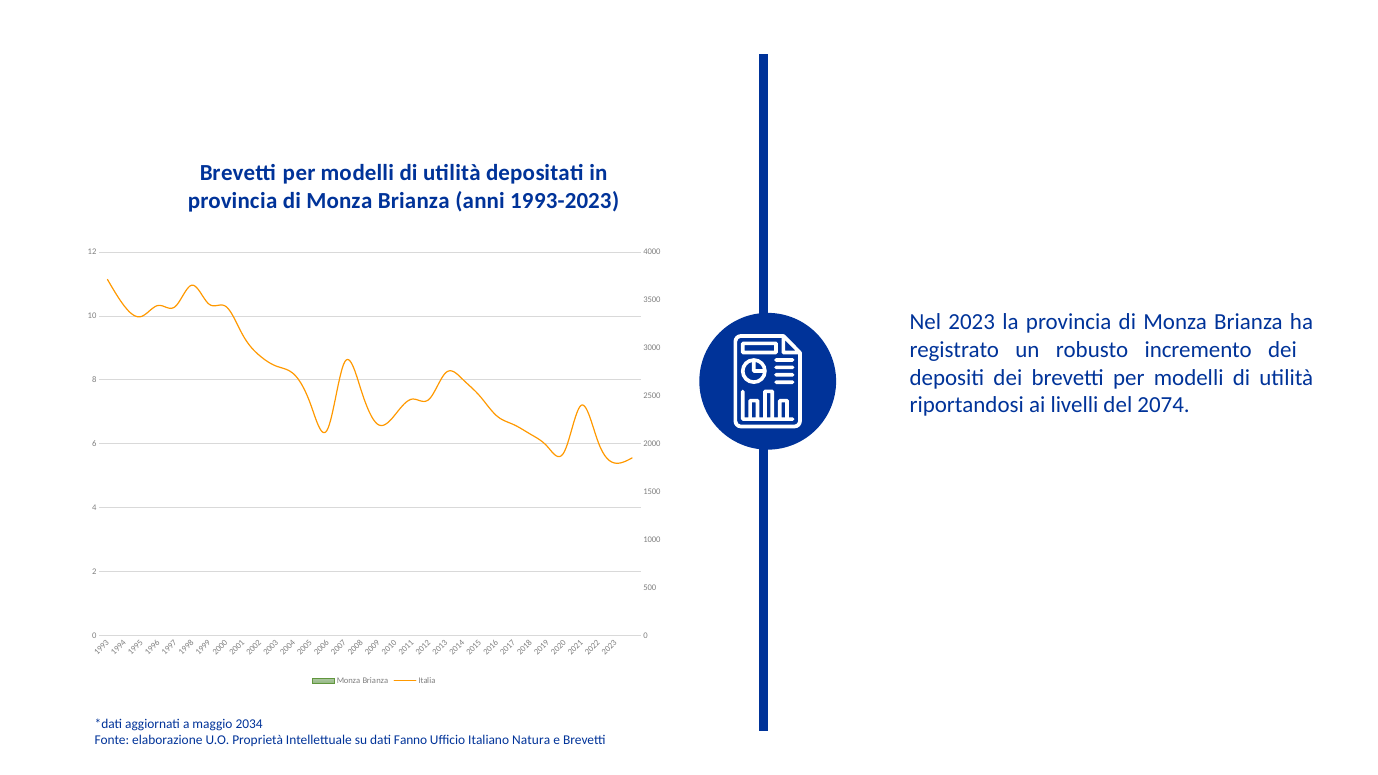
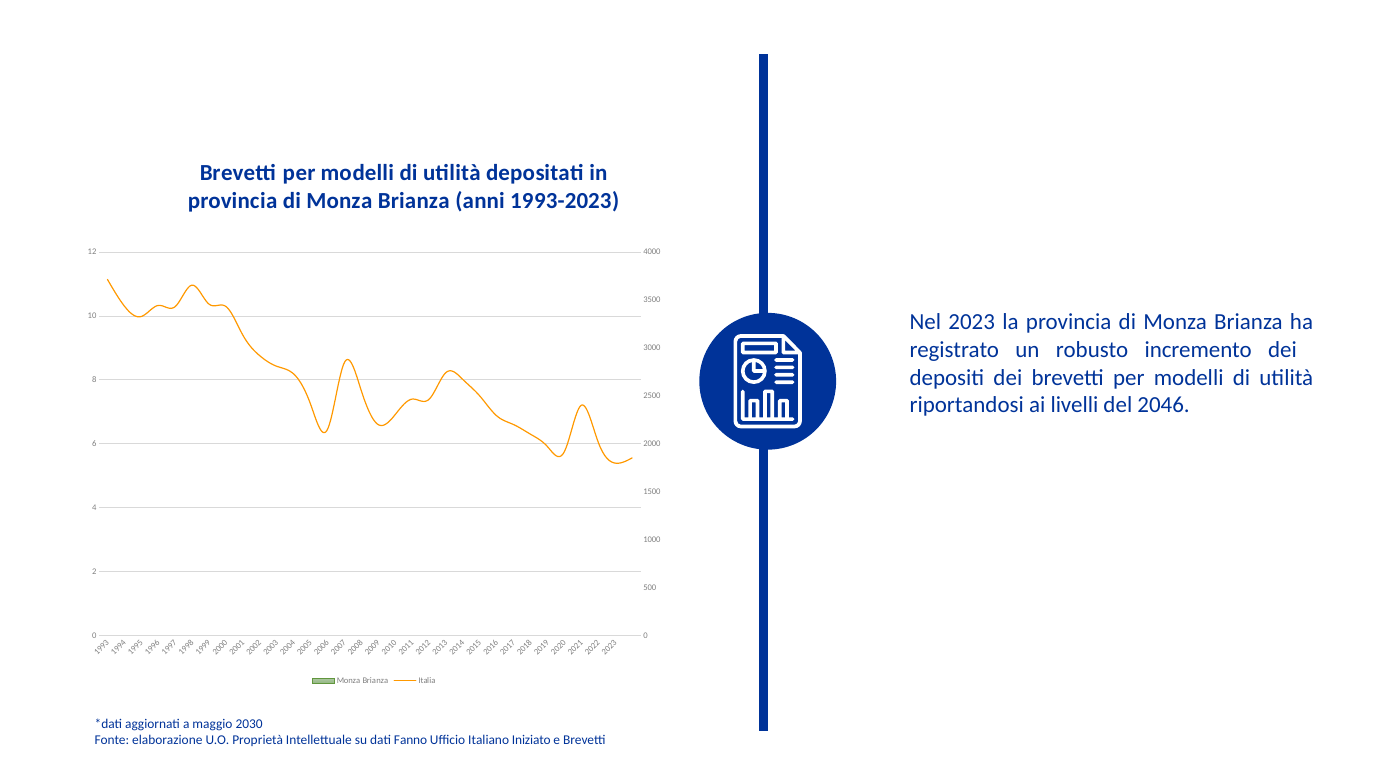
2074: 2074 -> 2046 (1164, 405)
2034: 2034 -> 2030 (249, 724)
Natura: Natura -> Iniziato (531, 740)
